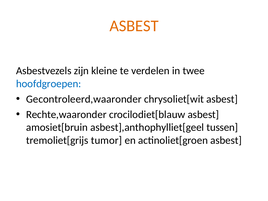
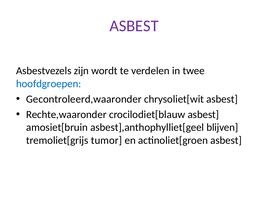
ASBEST colour: orange -> purple (134, 26)
kleine: kleine -> wordt (104, 71)
tussen: tussen -> blijven (222, 127)
